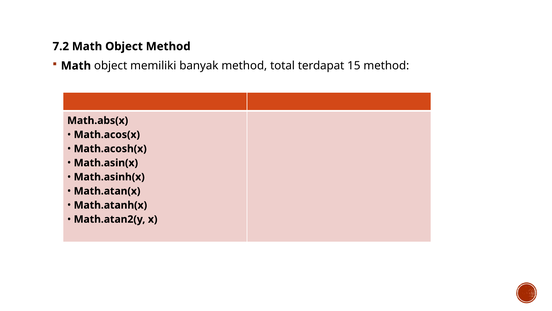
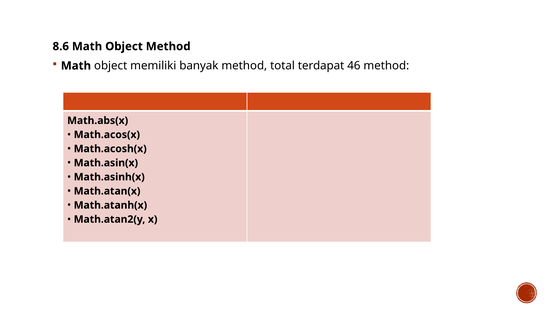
7.2: 7.2 -> 8.6 (61, 46)
15: 15 -> 46 (354, 66)
